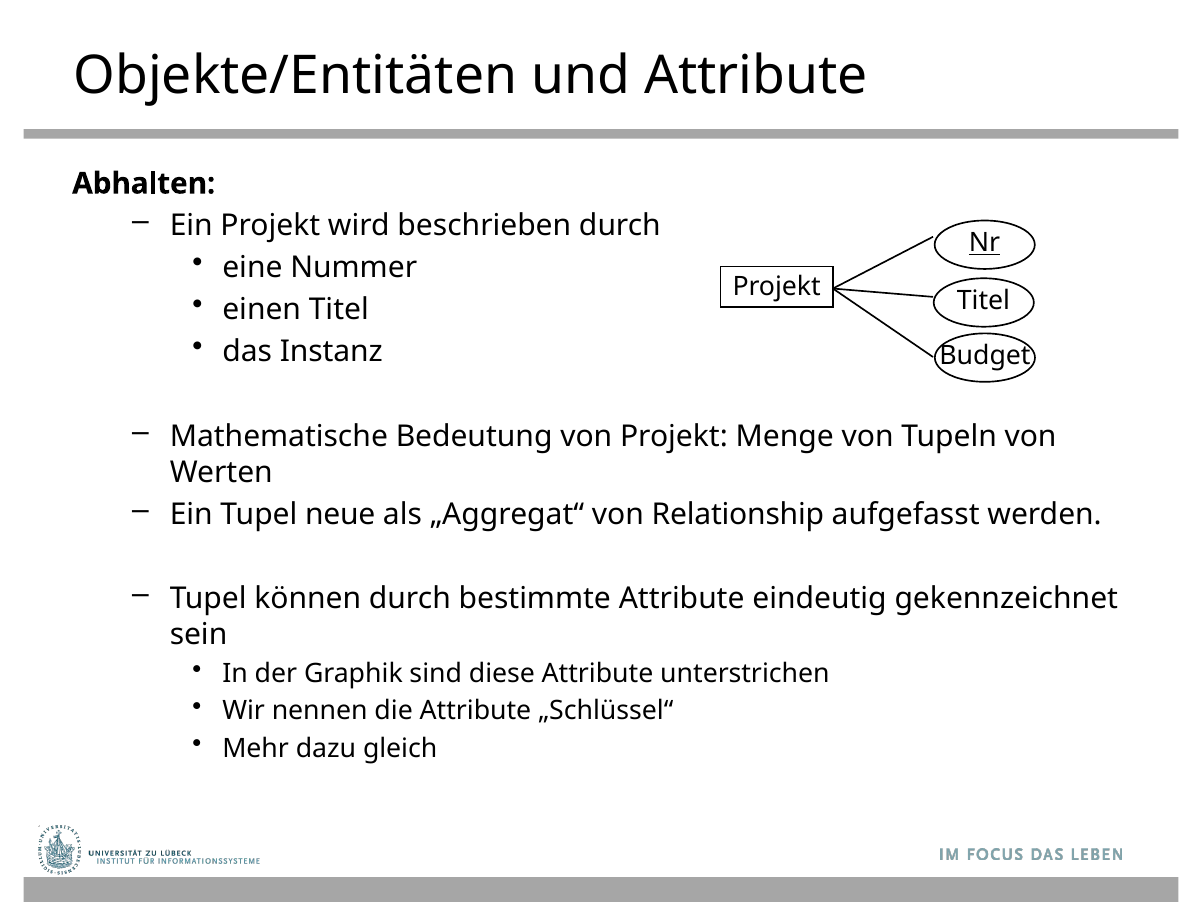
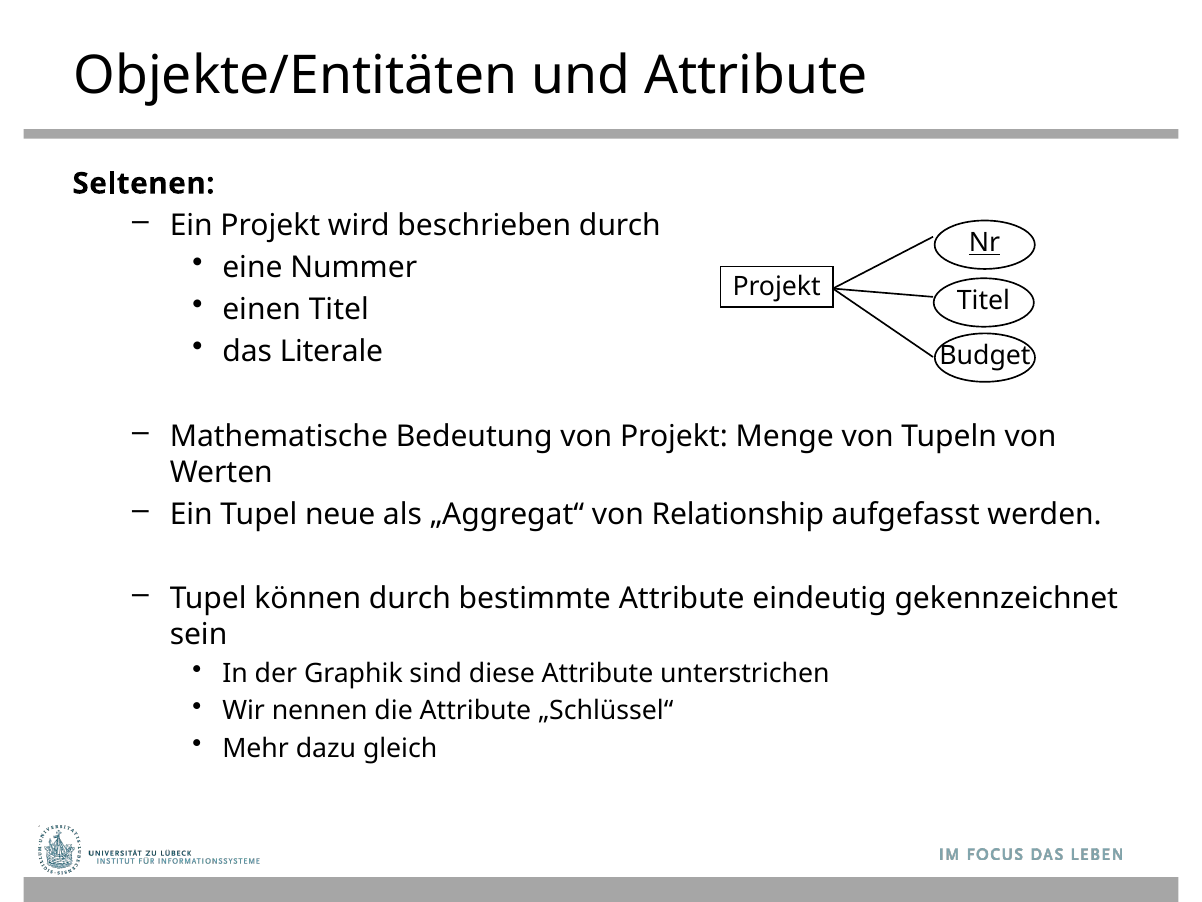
Abhalten: Abhalten -> Seltenen (143, 183)
Instanz: Instanz -> Literale (331, 352)
